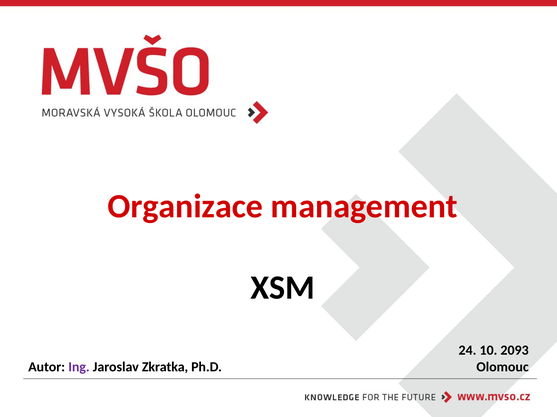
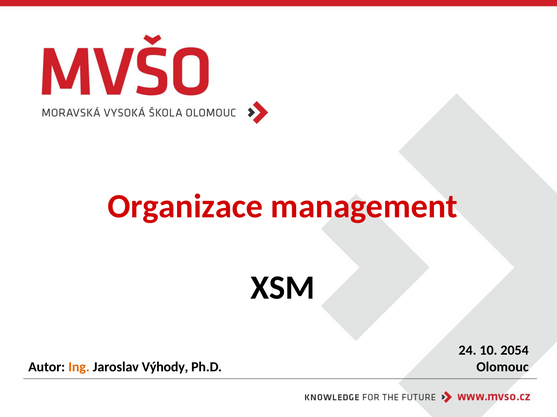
2093: 2093 -> 2054 (515, 351)
Ing colour: purple -> orange (79, 368)
Zkratka: Zkratka -> Výhody (165, 368)
